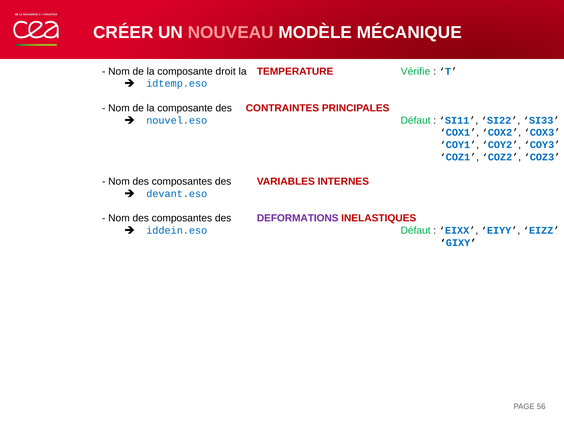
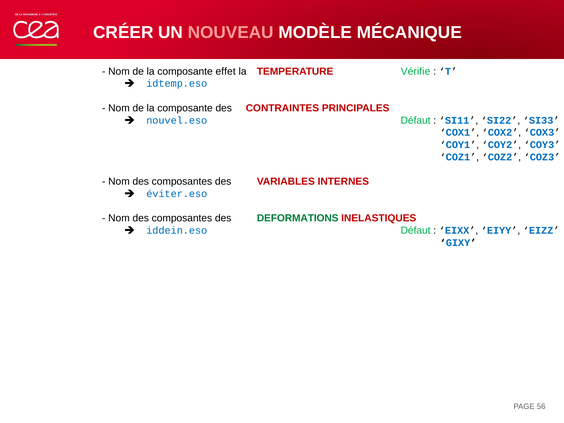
droit: droit -> effet (226, 71)
devant.eso: devant.eso -> éviter.eso (177, 194)
DEFORMATIONS colour: purple -> green (298, 218)
